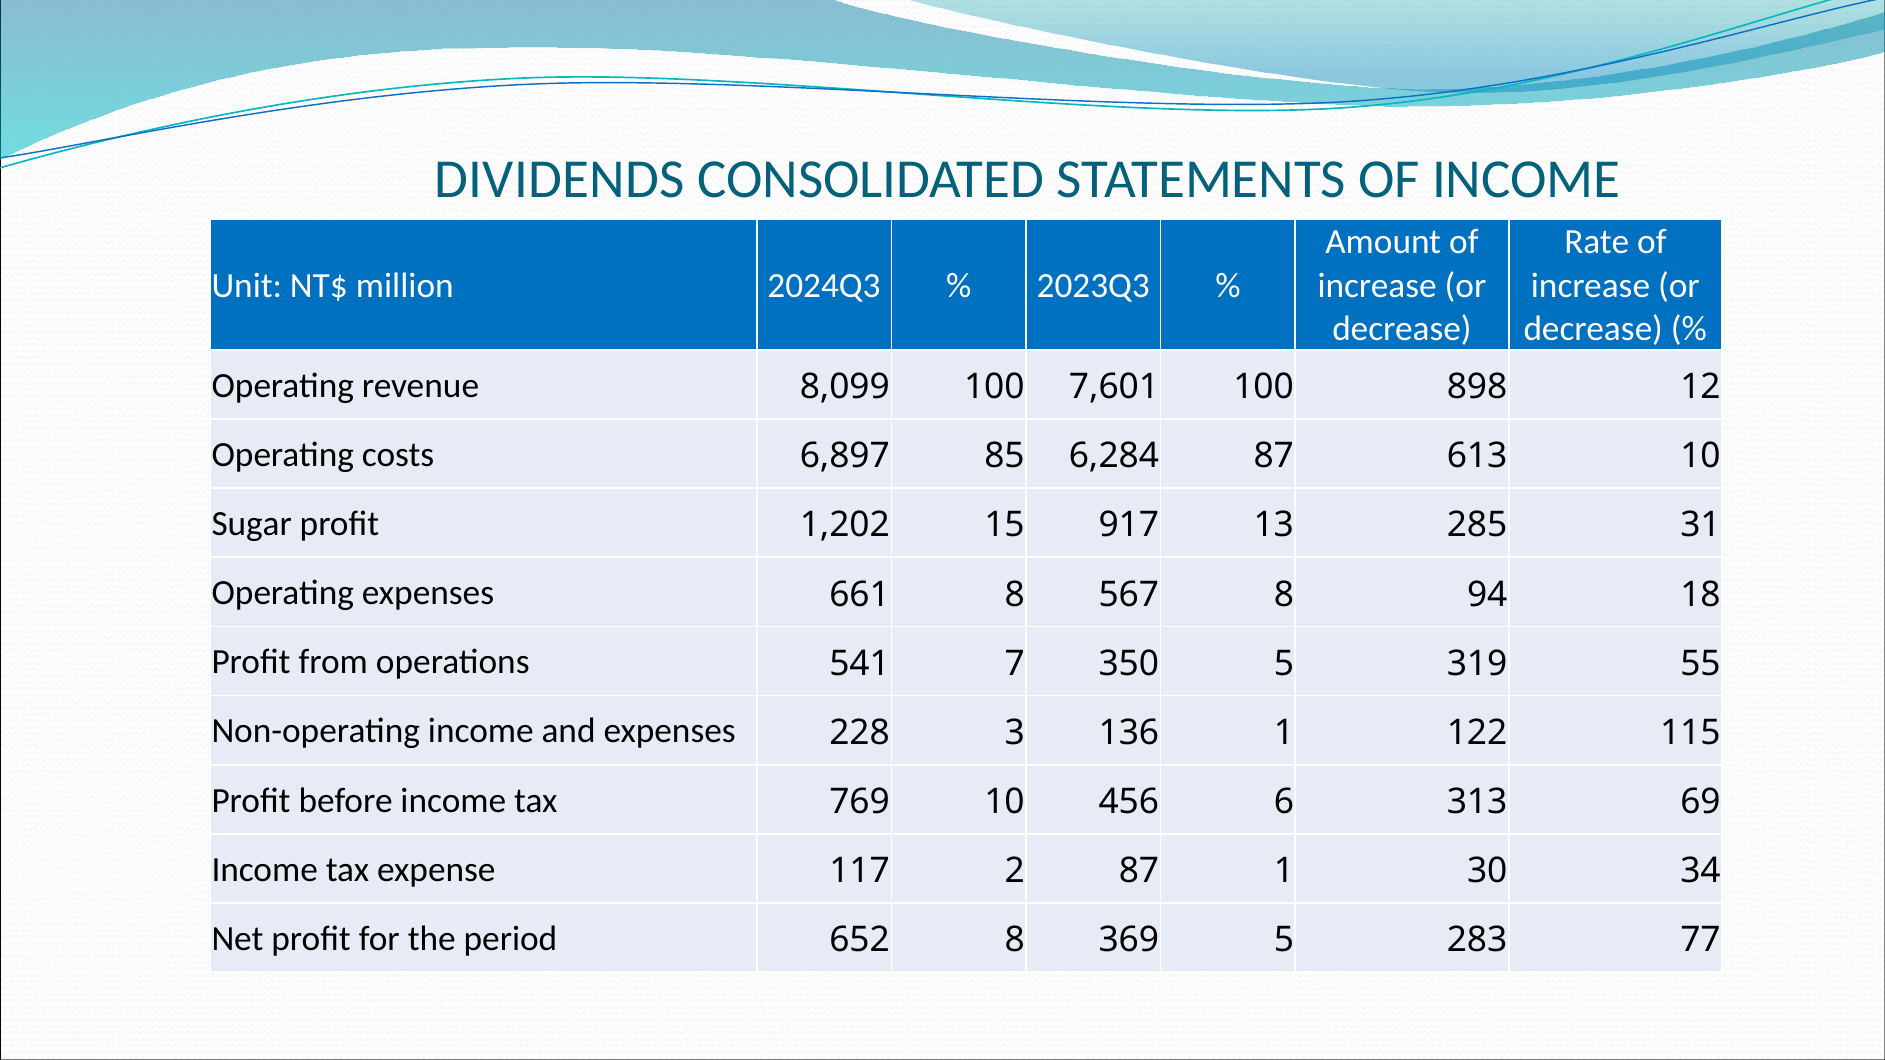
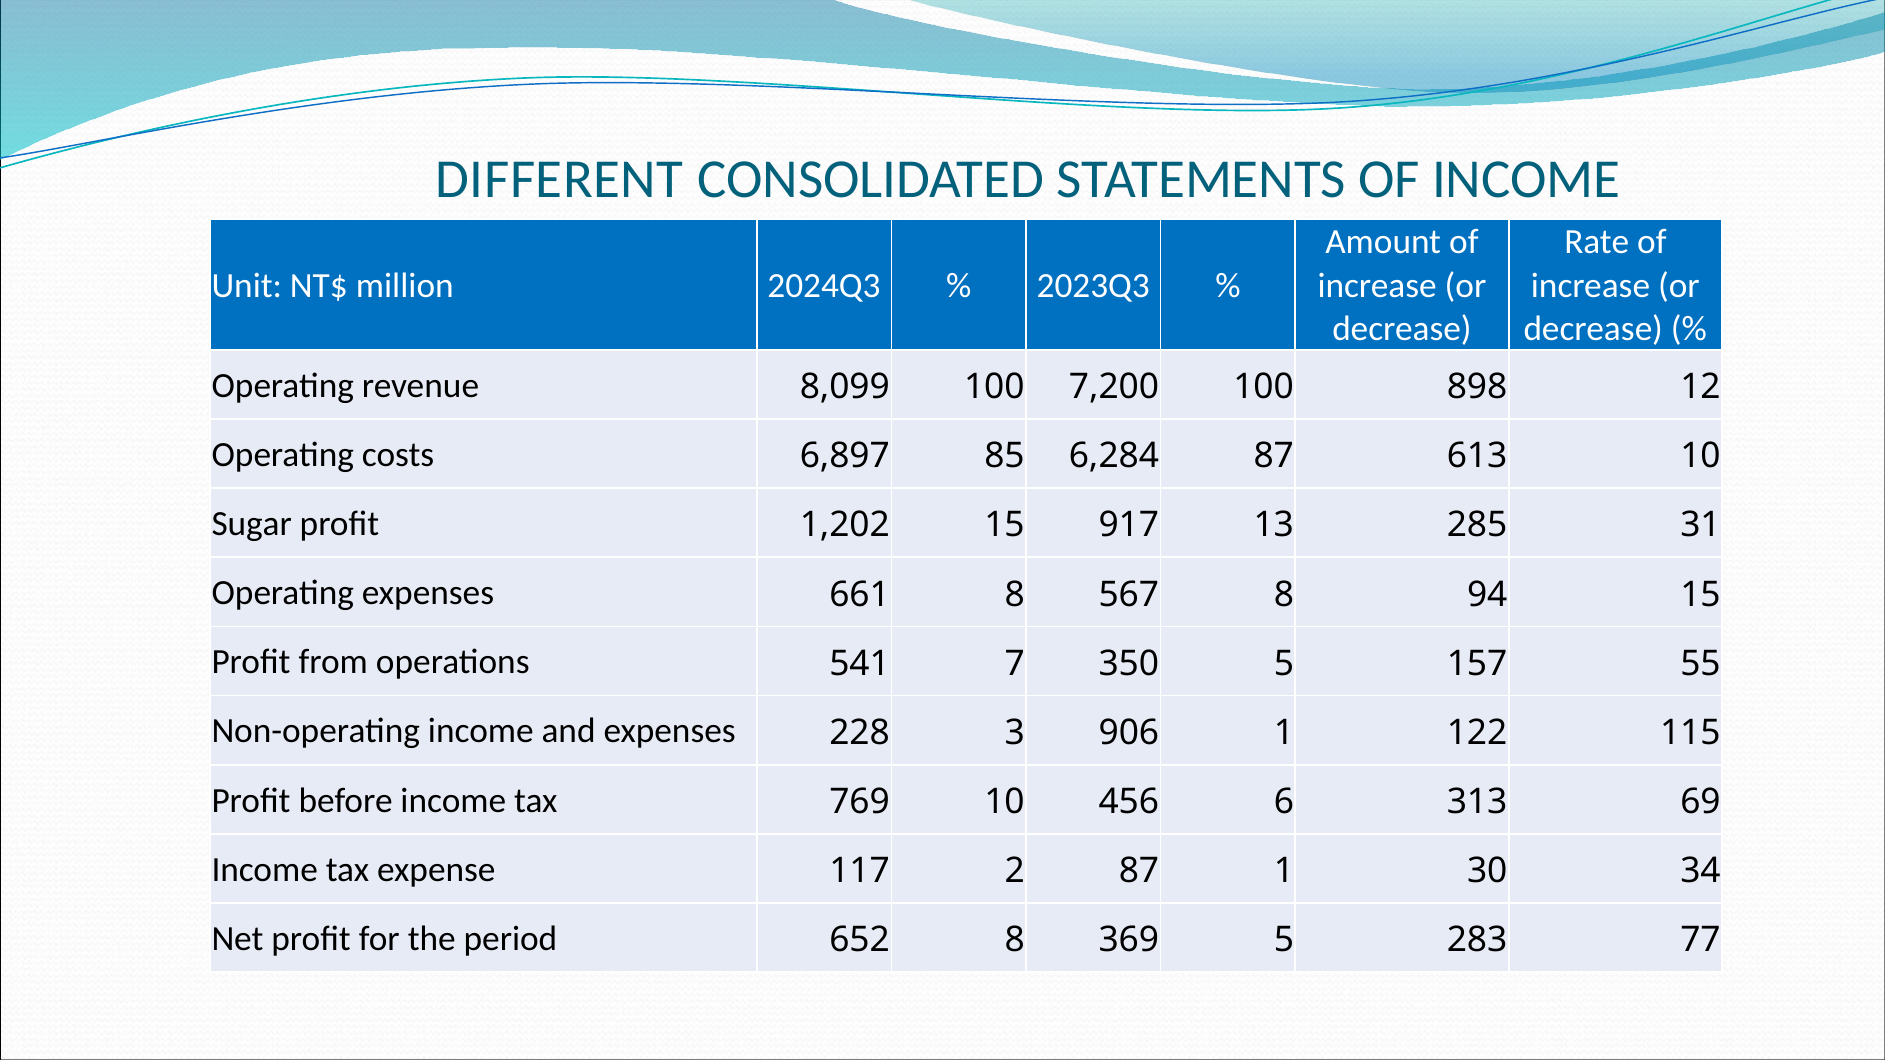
DIVIDENDS: DIVIDENDS -> DIFFERENT (560, 179)
7,601: 7,601 -> 7,200 (1114, 387)
94 18: 18 -> 15 (1701, 595)
319: 319 -> 157 (1477, 664)
136: 136 -> 906 (1129, 733)
